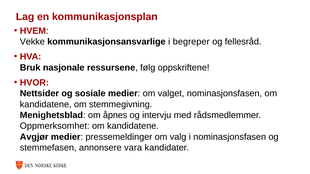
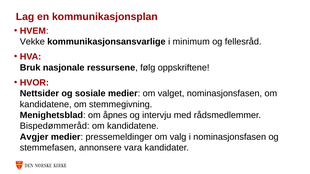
begreper: begreper -> minimum (191, 42)
Oppmerksomhet: Oppmerksomhet -> Bispedømmeråd (55, 126)
Avgjør: Avgjør -> Avgjer (34, 137)
